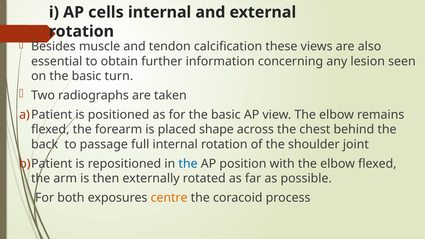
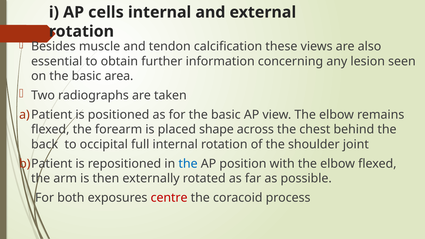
turn: turn -> area (119, 76)
passage: passage -> occipital (104, 144)
centre colour: orange -> red (169, 198)
